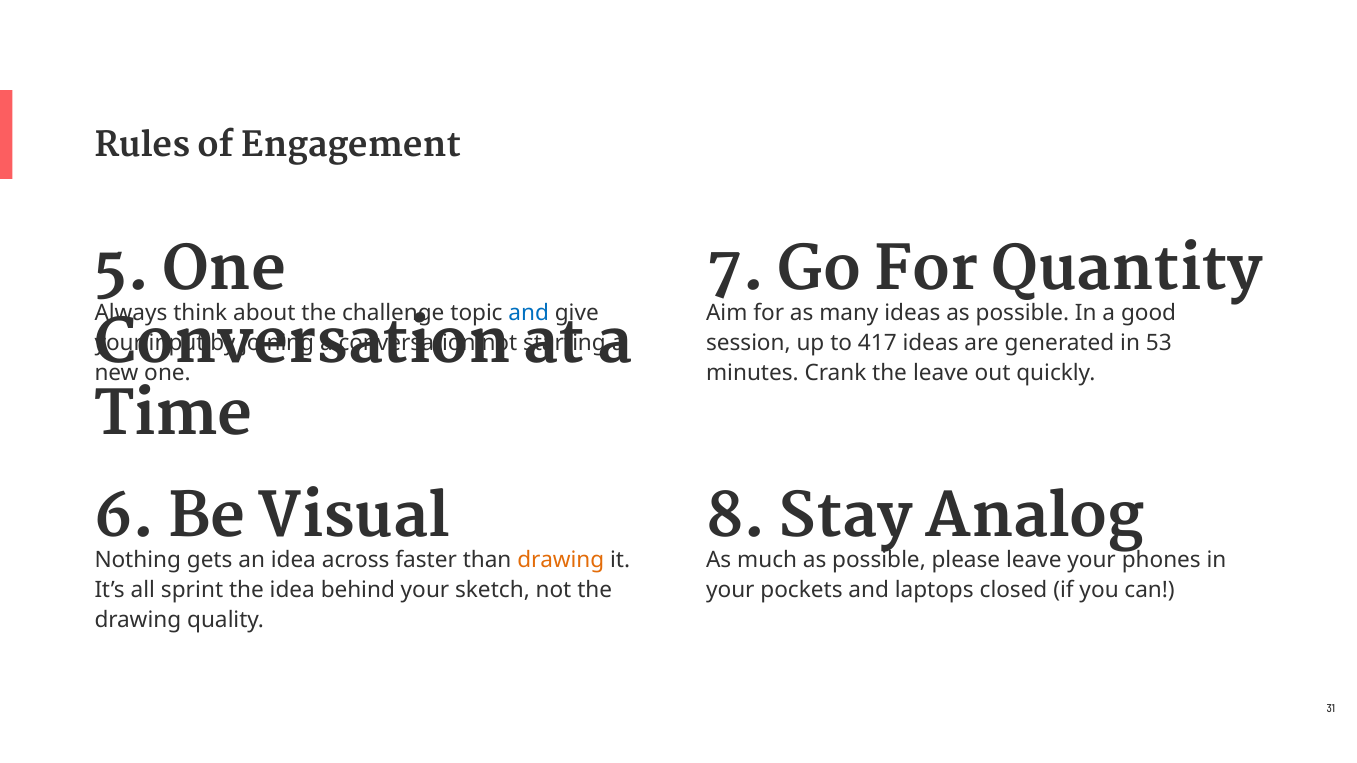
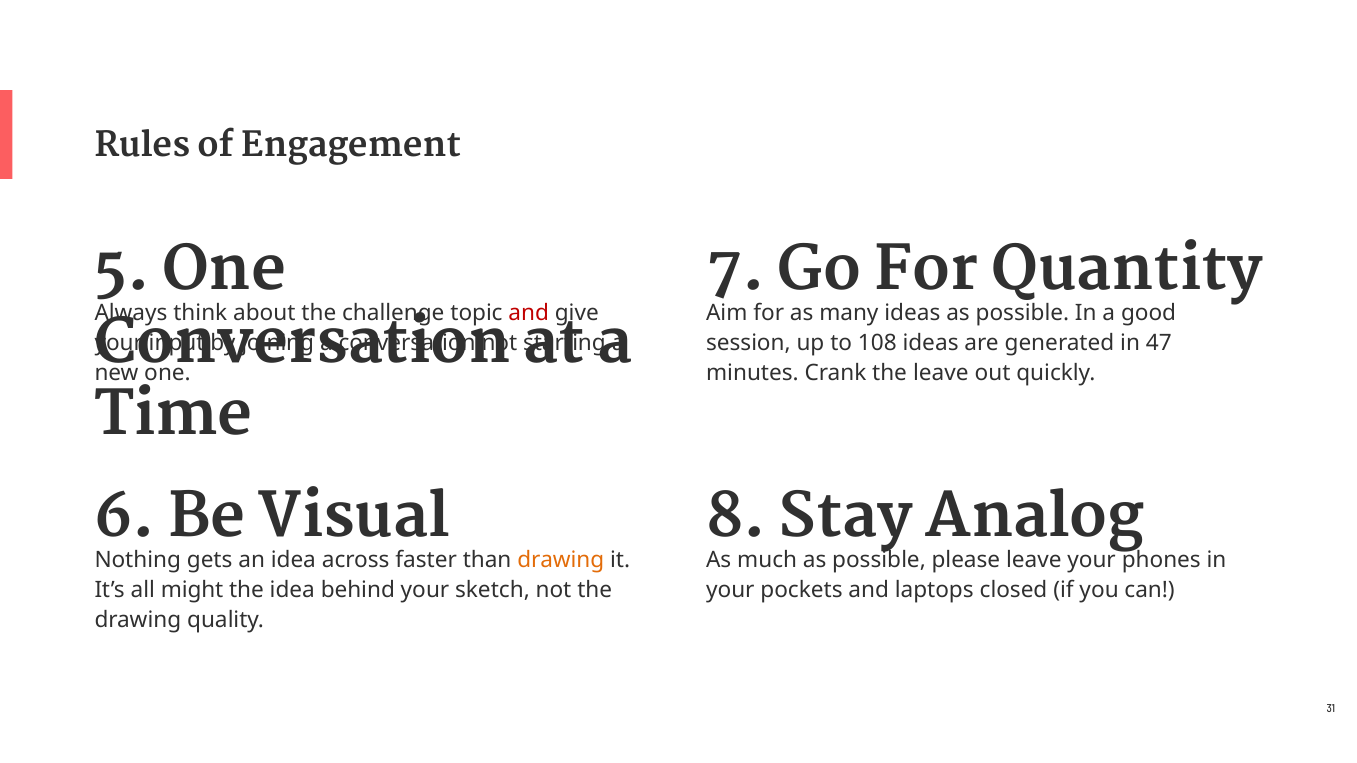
and colour: blue -> red (529, 313)
417: 417 -> 108 (877, 343)
53: 53 -> 47 (1159, 343)
sprint: sprint -> might (192, 590)
